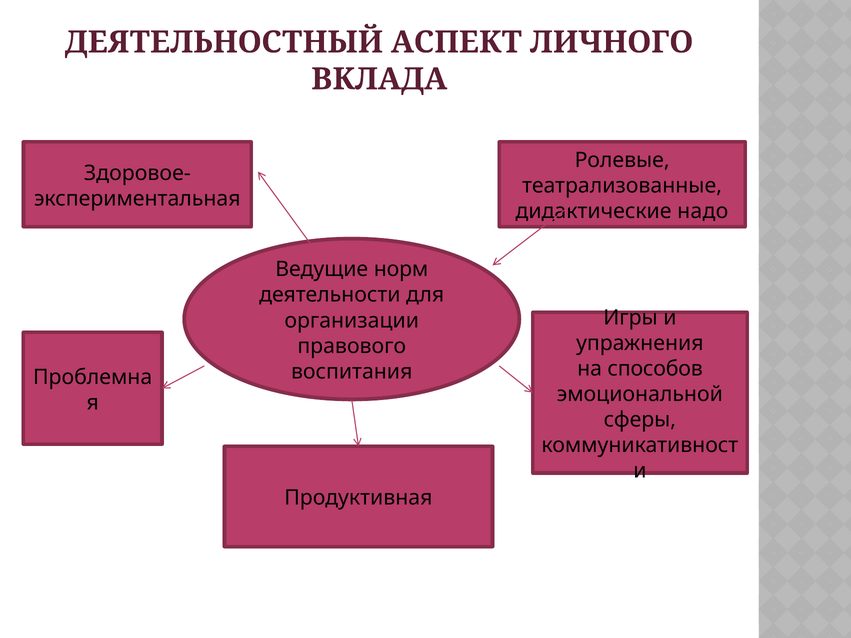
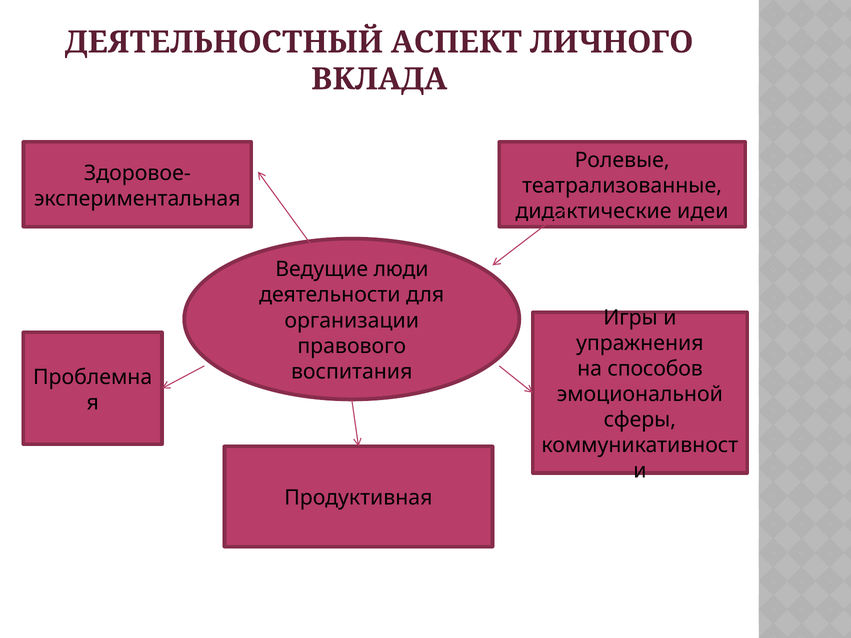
надо: надо -> идеи (703, 211)
норм: норм -> люди (401, 270)
